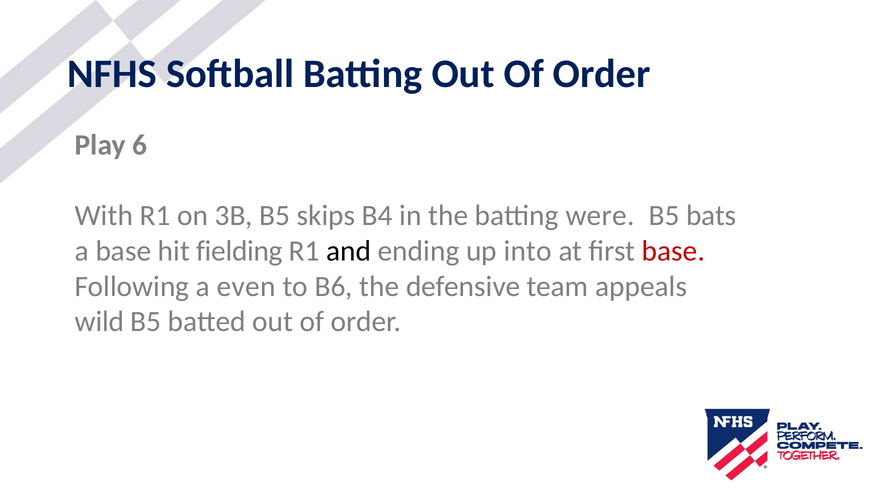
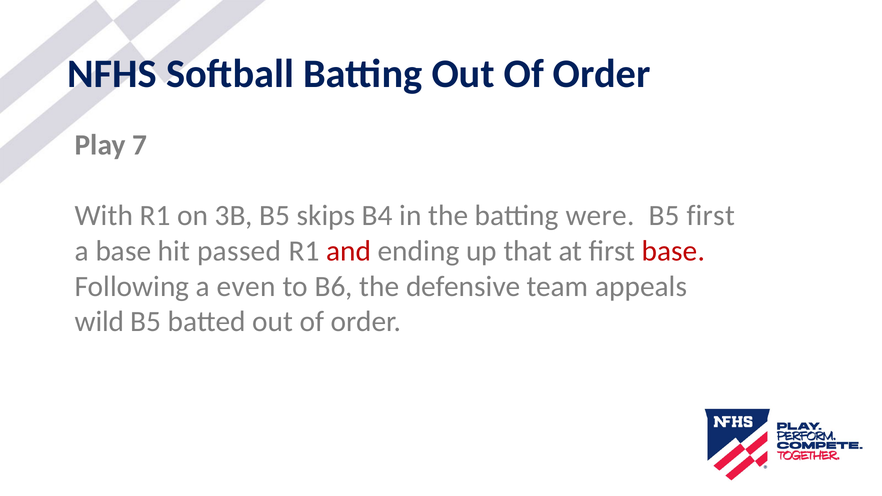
6: 6 -> 7 (140, 145)
B5 bats: bats -> first (711, 216)
fielding: fielding -> passed (239, 251)
and colour: black -> red (349, 251)
into: into -> that (528, 251)
